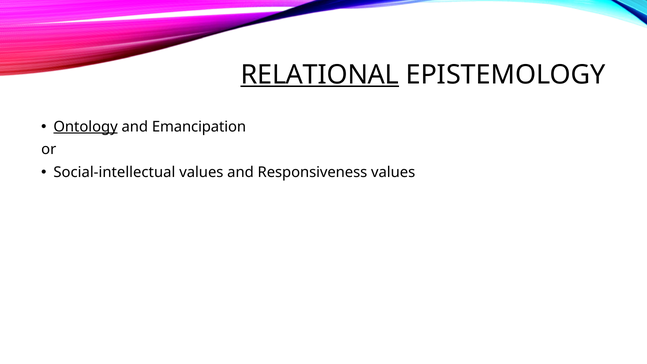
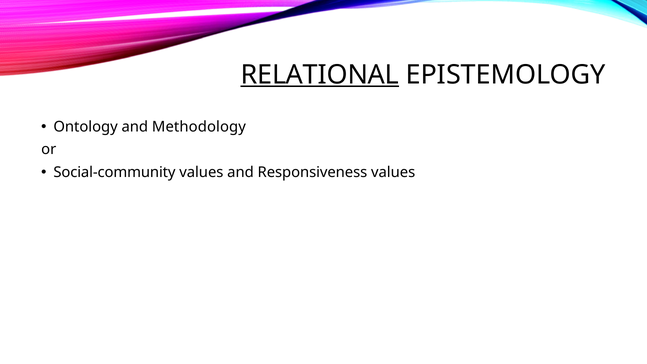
Ontology underline: present -> none (86, 127)
Emancipation: Emancipation -> Methodology (199, 127)
Social-intellectual: Social-intellectual -> Social-community (114, 172)
